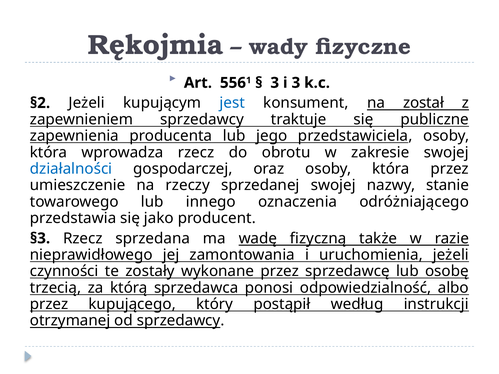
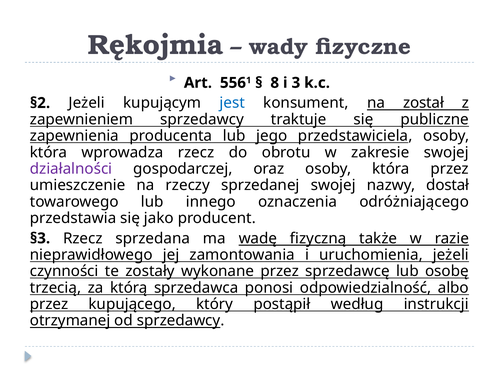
3: 3 -> 8 (275, 83)
działalności colour: blue -> purple (71, 169)
stanie: stanie -> dostał (448, 185)
